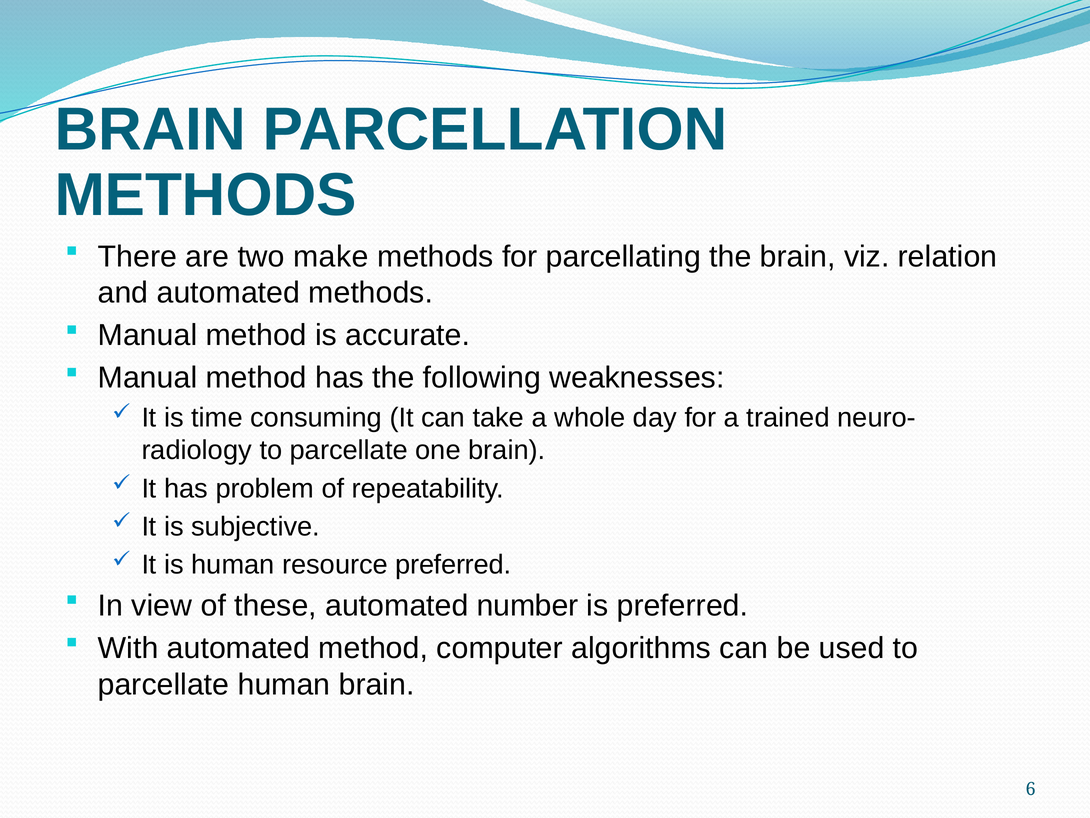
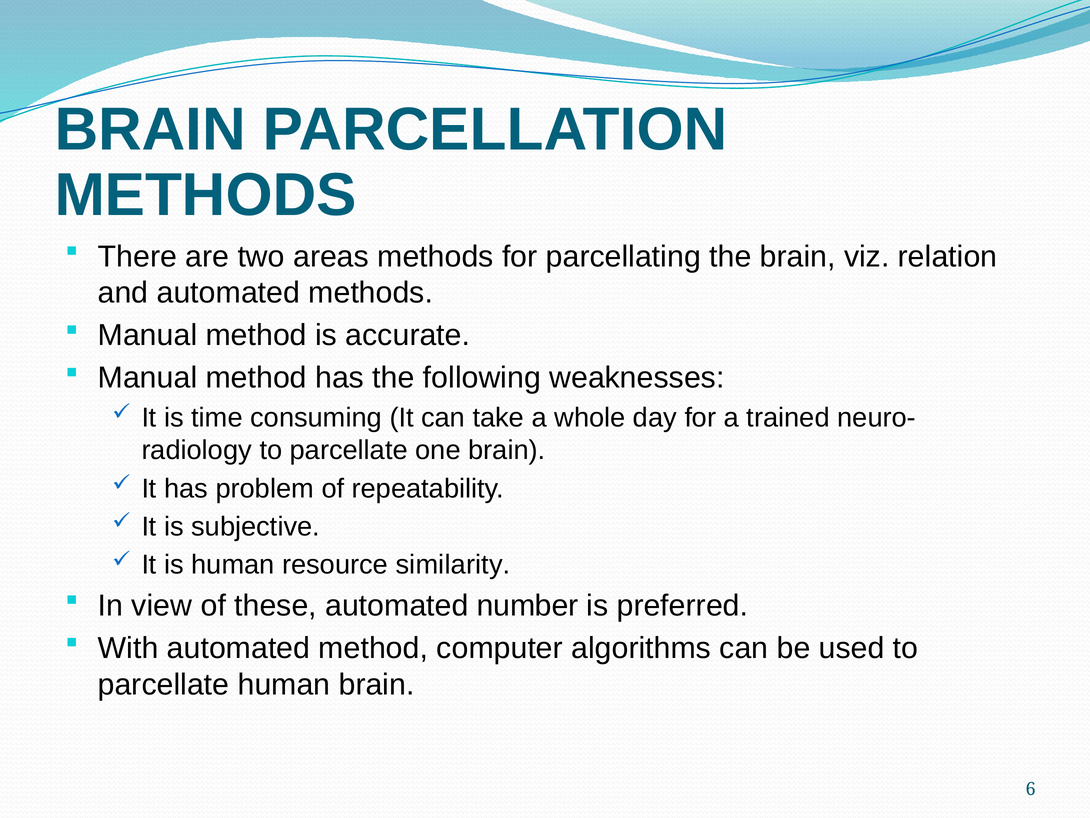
make: make -> areas (331, 256)
resource preferred: preferred -> similarity (453, 565)
